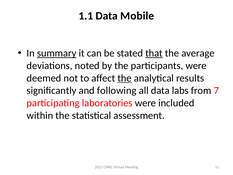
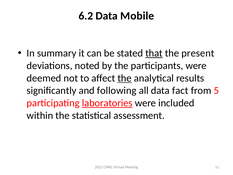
1.1: 1.1 -> 6.2 (86, 16)
summary underline: present -> none (57, 53)
average: average -> present (198, 53)
labs: labs -> fact (180, 90)
7: 7 -> 5 (216, 90)
laboratories underline: none -> present (107, 103)
